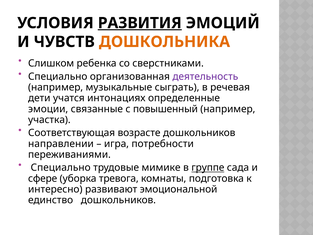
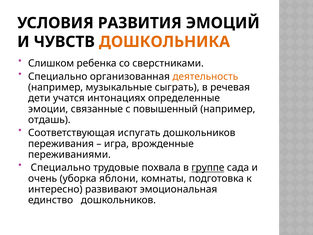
РАЗВИТИЯ underline: present -> none (140, 23)
деятельность colour: purple -> orange (205, 76)
участка: участка -> отдашь (49, 120)
возрасте: возрасте -> испугать (139, 133)
направлении: направлении -> переживания (61, 144)
потребности: потребности -> врожденные (163, 144)
мимике: мимике -> похвала (161, 168)
сфере: сфере -> очень (43, 178)
тревога: тревога -> яблони (119, 178)
эмоциональной: эмоциональной -> эмоциональная (179, 189)
